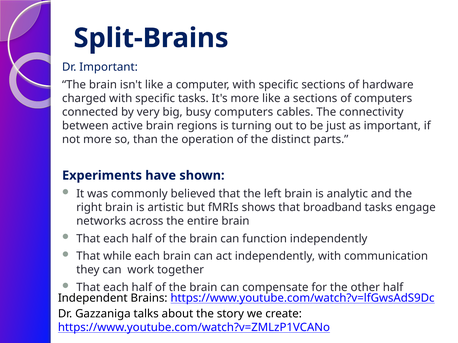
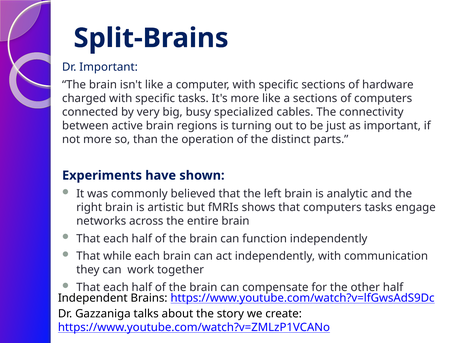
busy computers: computers -> specialized (244, 112)
that broadband: broadband -> computers (332, 208)
